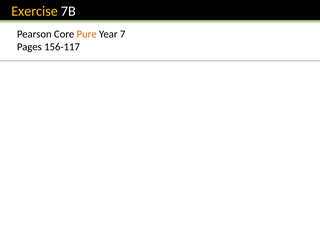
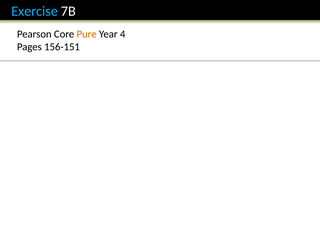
Exercise colour: yellow -> light blue (35, 11)
7: 7 -> 4 (123, 34)
156-117: 156-117 -> 156-151 (62, 47)
